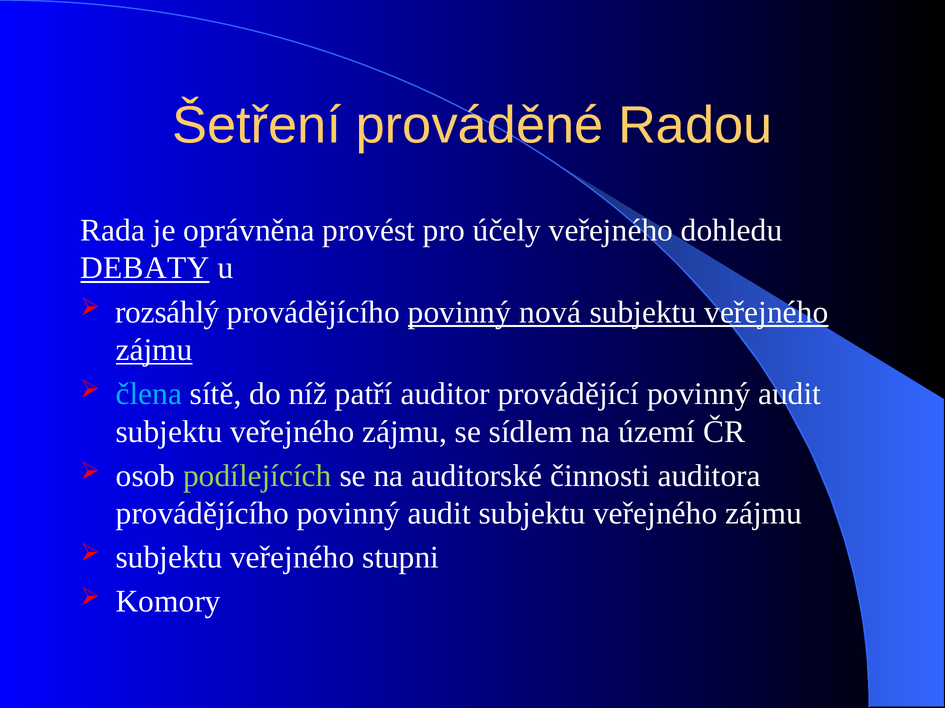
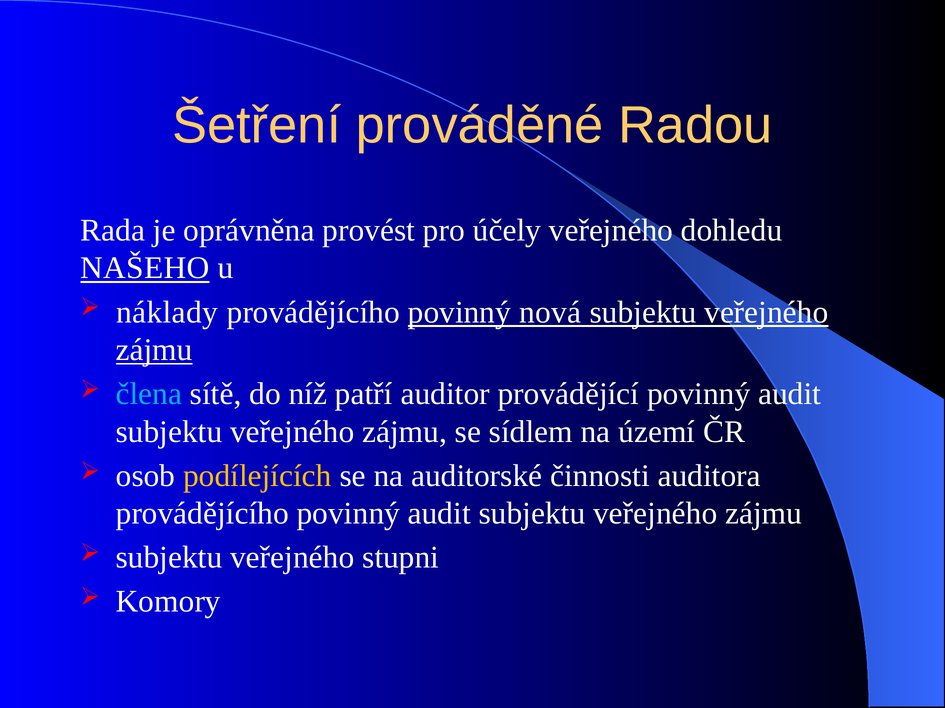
DEBATY: DEBATY -> NAŠEHO (145, 268)
rozsáhlý: rozsáhlý -> náklady (167, 312)
podílejících colour: light green -> yellow (257, 476)
